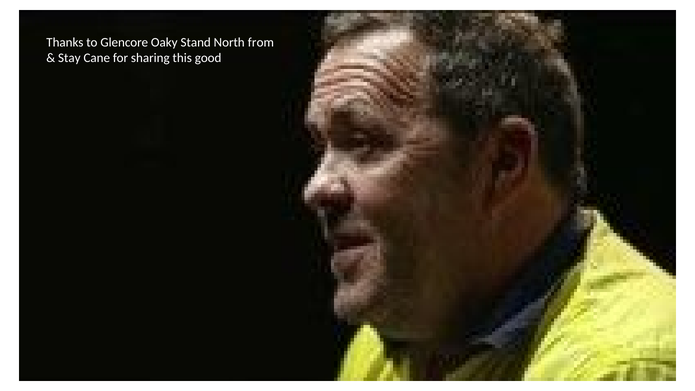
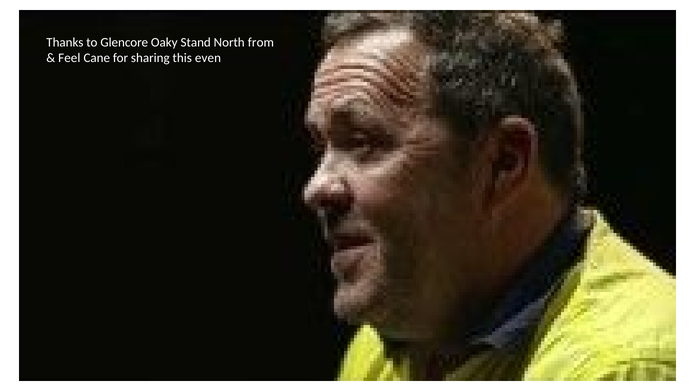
Stay: Stay -> Feel (69, 58)
good: good -> even (208, 58)
